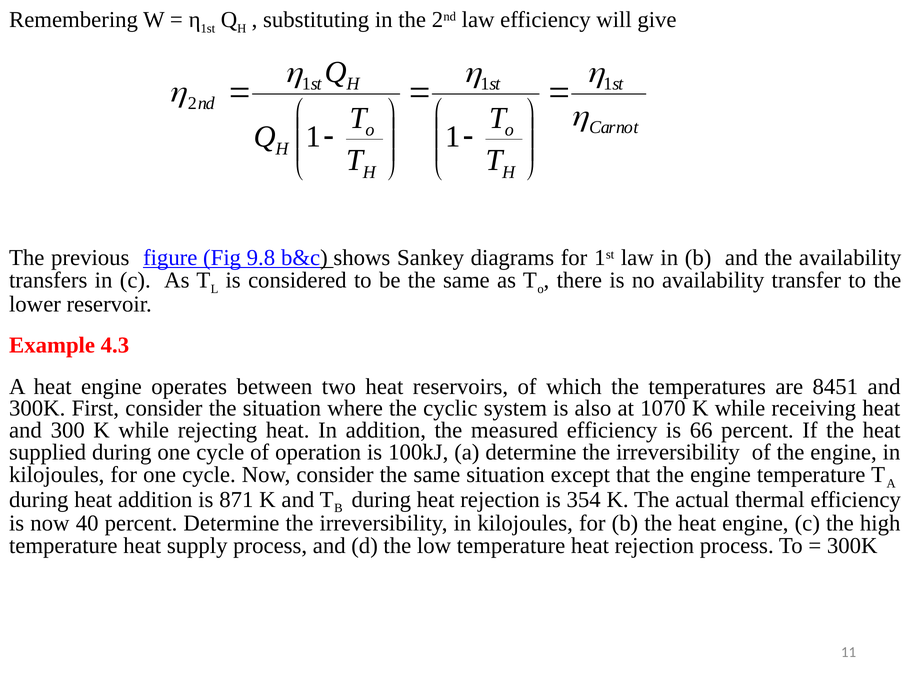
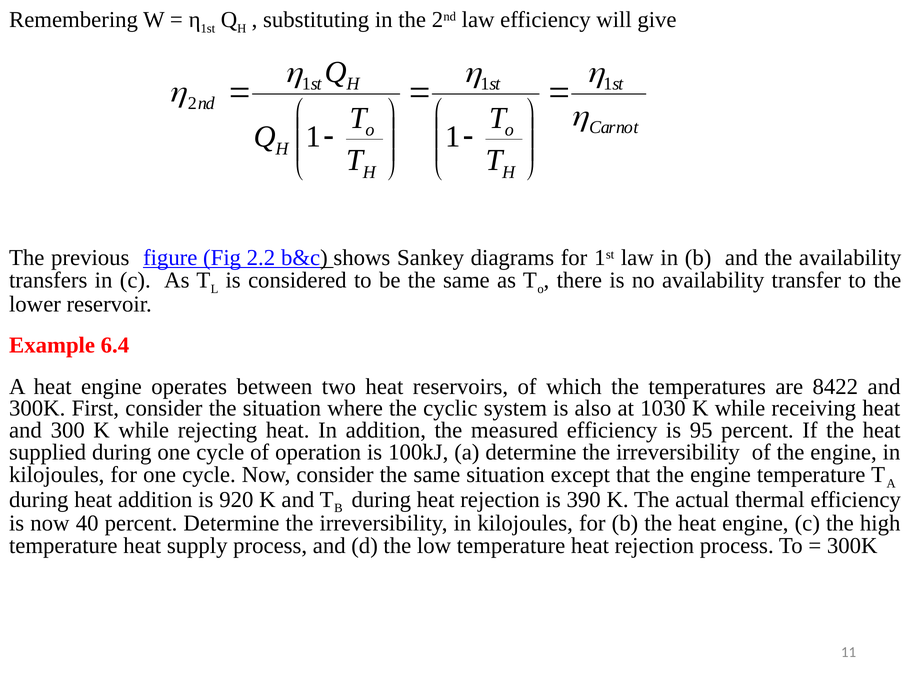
9.8: 9.8 -> 2.2 (261, 258)
4.3: 4.3 -> 6.4 (115, 345)
8451: 8451 -> 8422 (835, 387)
1070: 1070 -> 1030 (663, 409)
66: 66 -> 95 (701, 430)
871: 871 -> 920 (236, 500)
354: 354 -> 390 (584, 500)
